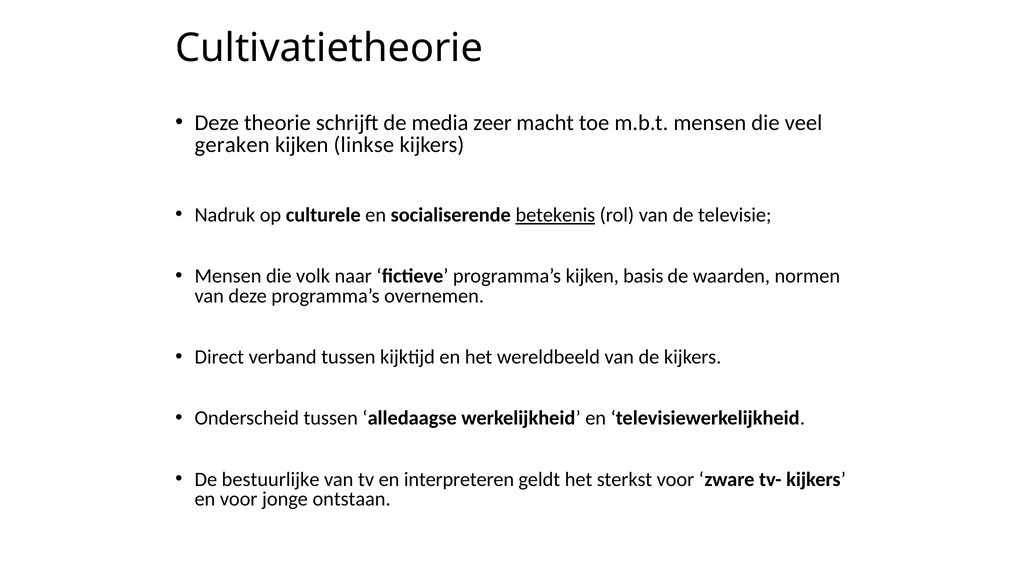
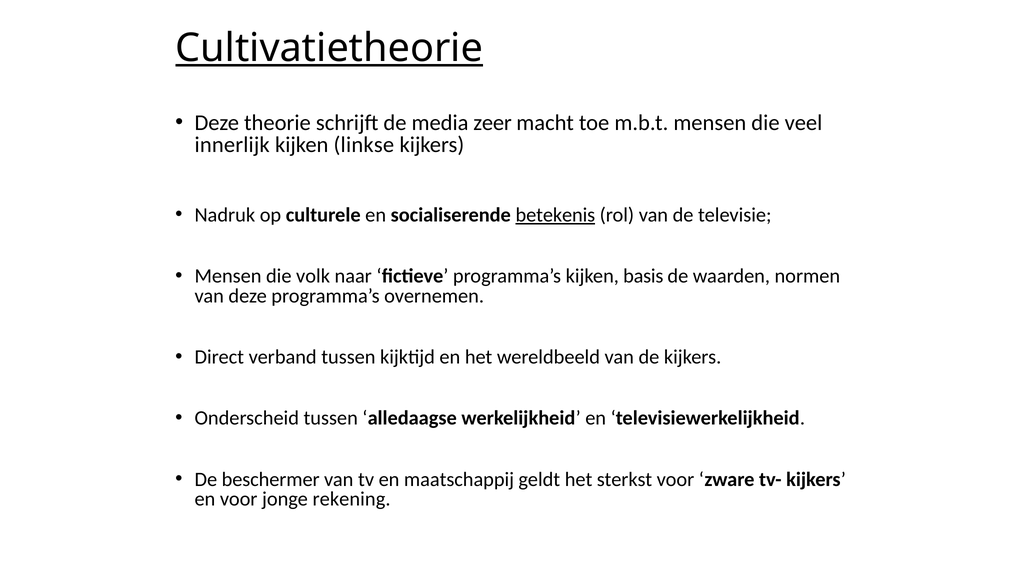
Cultivatietheorie underline: none -> present (329, 48)
geraken: geraken -> innerlijk (232, 145)
bestuurlijke: bestuurlijke -> beschermer (271, 479)
interpreteren: interpreteren -> maatschappij (459, 479)
ontstaan: ontstaan -> rekening (352, 499)
